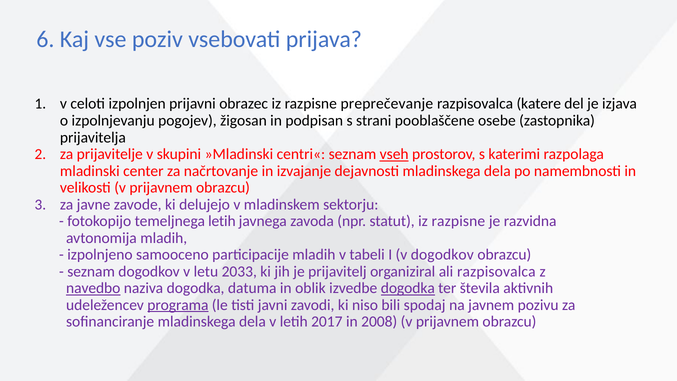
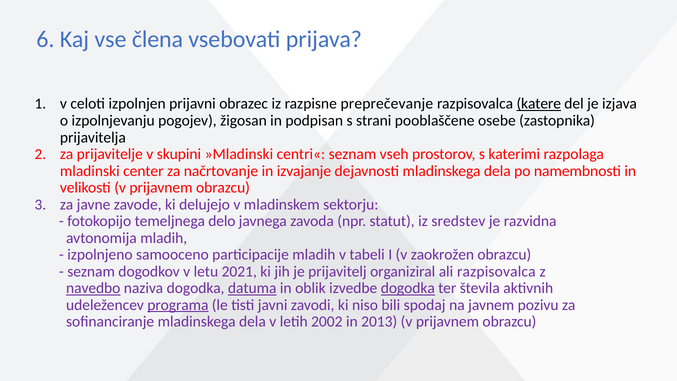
poziv: poziv -> člena (157, 39)
katere underline: none -> present (539, 104)
vseh underline: present -> none (394, 154)
temeljnega letih: letih -> delo (222, 221)
statut iz razpisne: razpisne -> sredstev (458, 221)
v dogodkov: dogodkov -> zaokrožen (442, 255)
2033: 2033 -> 2021 (239, 271)
datuma underline: none -> present (252, 288)
2017: 2017 -> 2002 (327, 322)
2008: 2008 -> 2013 (379, 322)
